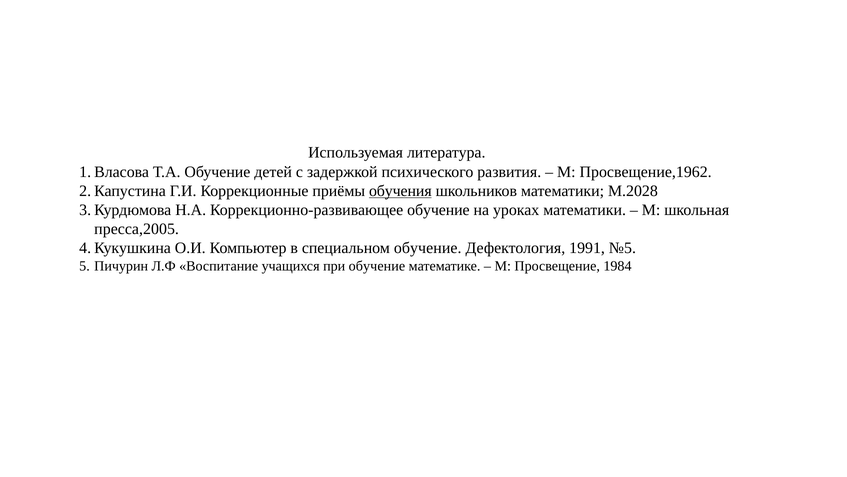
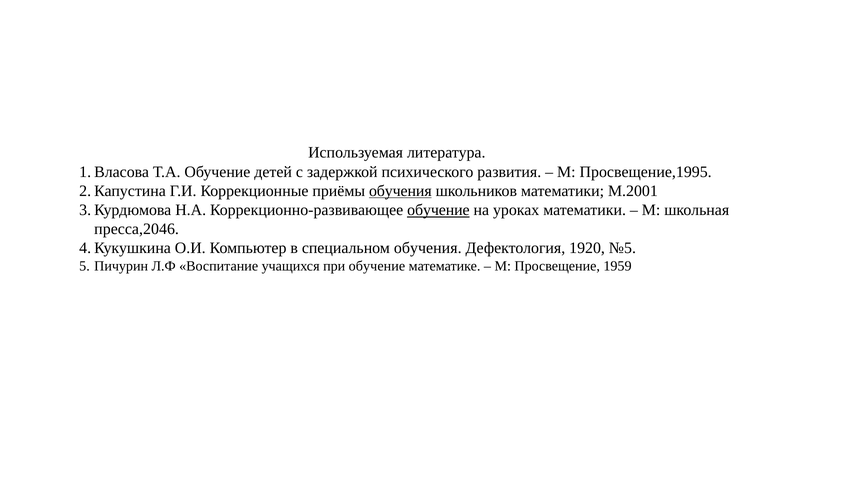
Просвещение,1962: Просвещение,1962 -> Просвещение,1995 (646, 172)
М.2028: М.2028 -> М.2001 (633, 191)
обучение underline: none -> present (438, 210)
пресса,2005: пресса,2005 -> пресса,2046 (137, 229)
специальном обучение: обучение -> обучения (428, 248)
1991: 1991 -> 1920 (587, 248)
1984: 1984 -> 1959 (617, 266)
